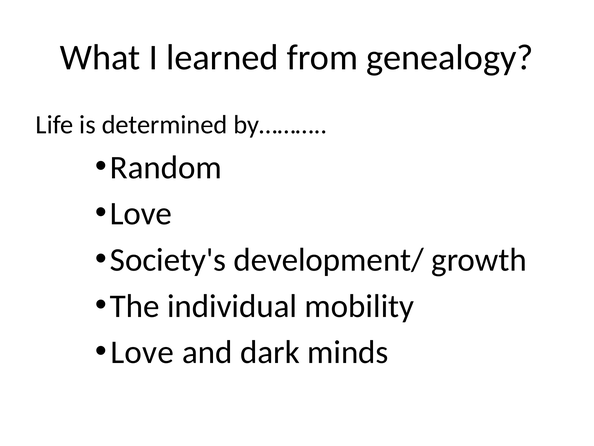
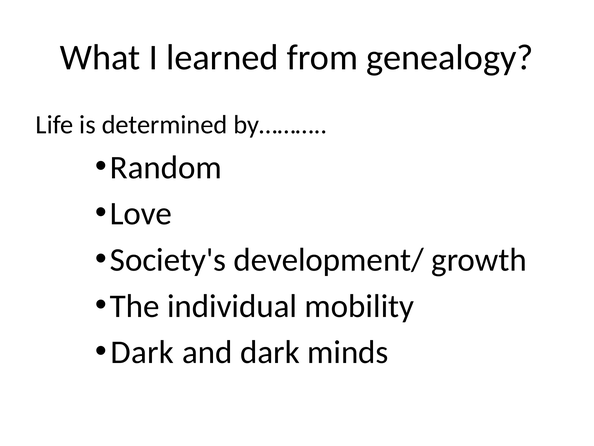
Love: Love -> Dark (142, 352)
